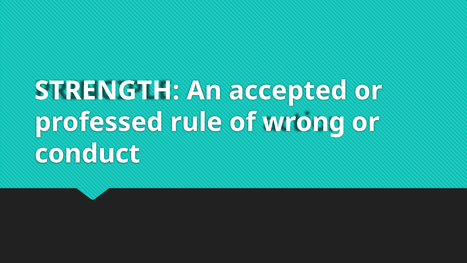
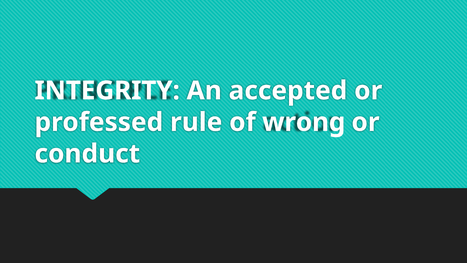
STRENGTH: STRENGTH -> INTEGRITY (107, 91)
